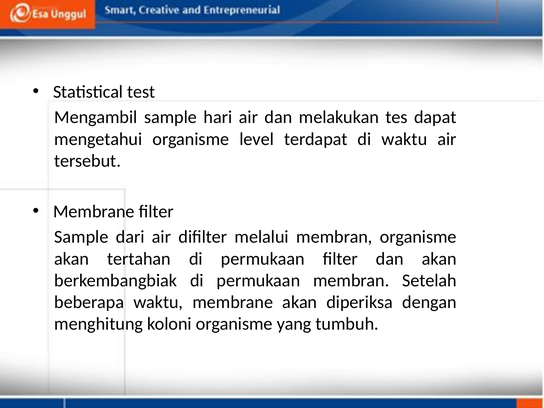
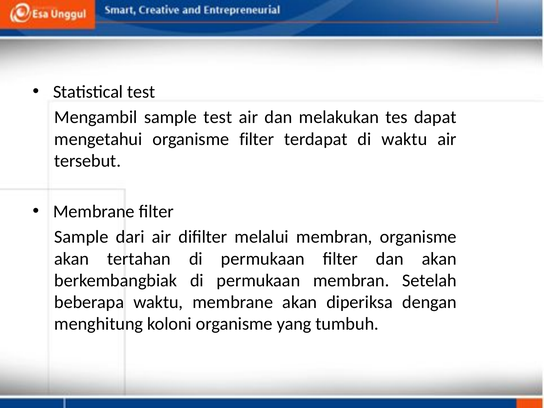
sample hari: hari -> test (218, 117)
organisme level: level -> filter (257, 139)
